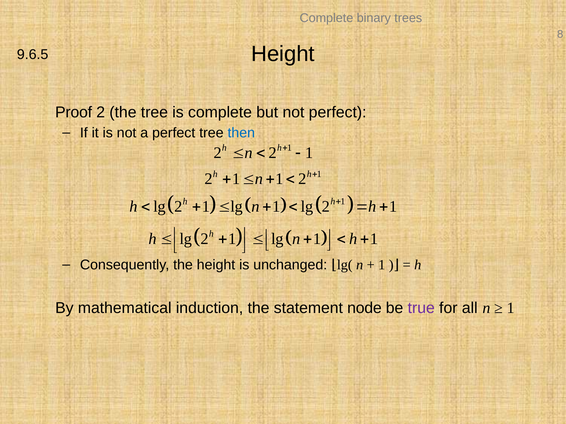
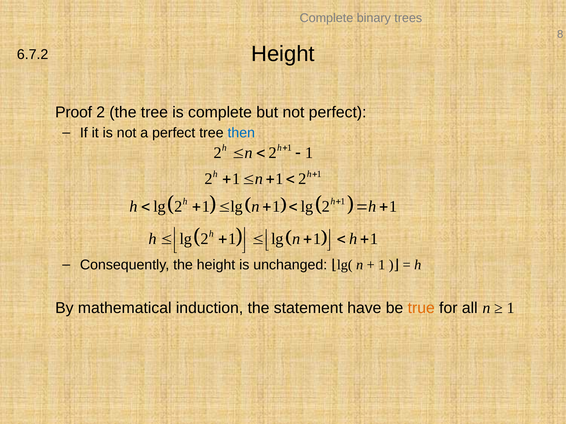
9.6.5: 9.6.5 -> 6.7.2 (33, 55)
node: node -> have (364, 308)
true colour: purple -> orange (421, 308)
